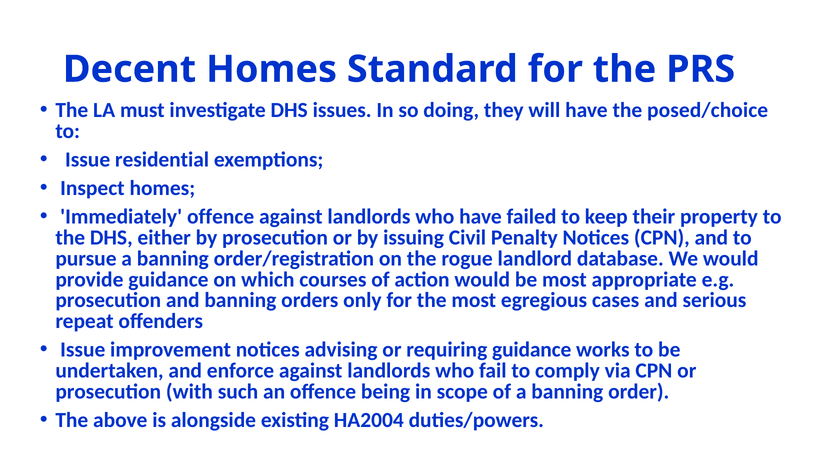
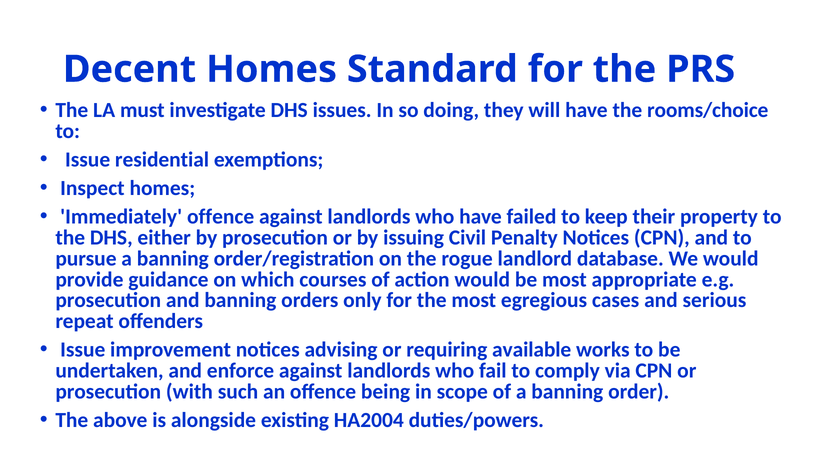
posed/choice: posed/choice -> rooms/choice (708, 110)
requiring guidance: guidance -> available (532, 350)
